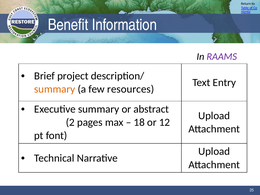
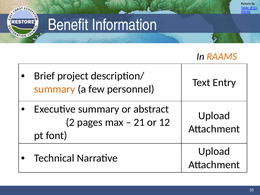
RAAMS colour: purple -> orange (222, 57)
resources: resources -> personnel (131, 89)
18: 18 -> 21 (139, 122)
